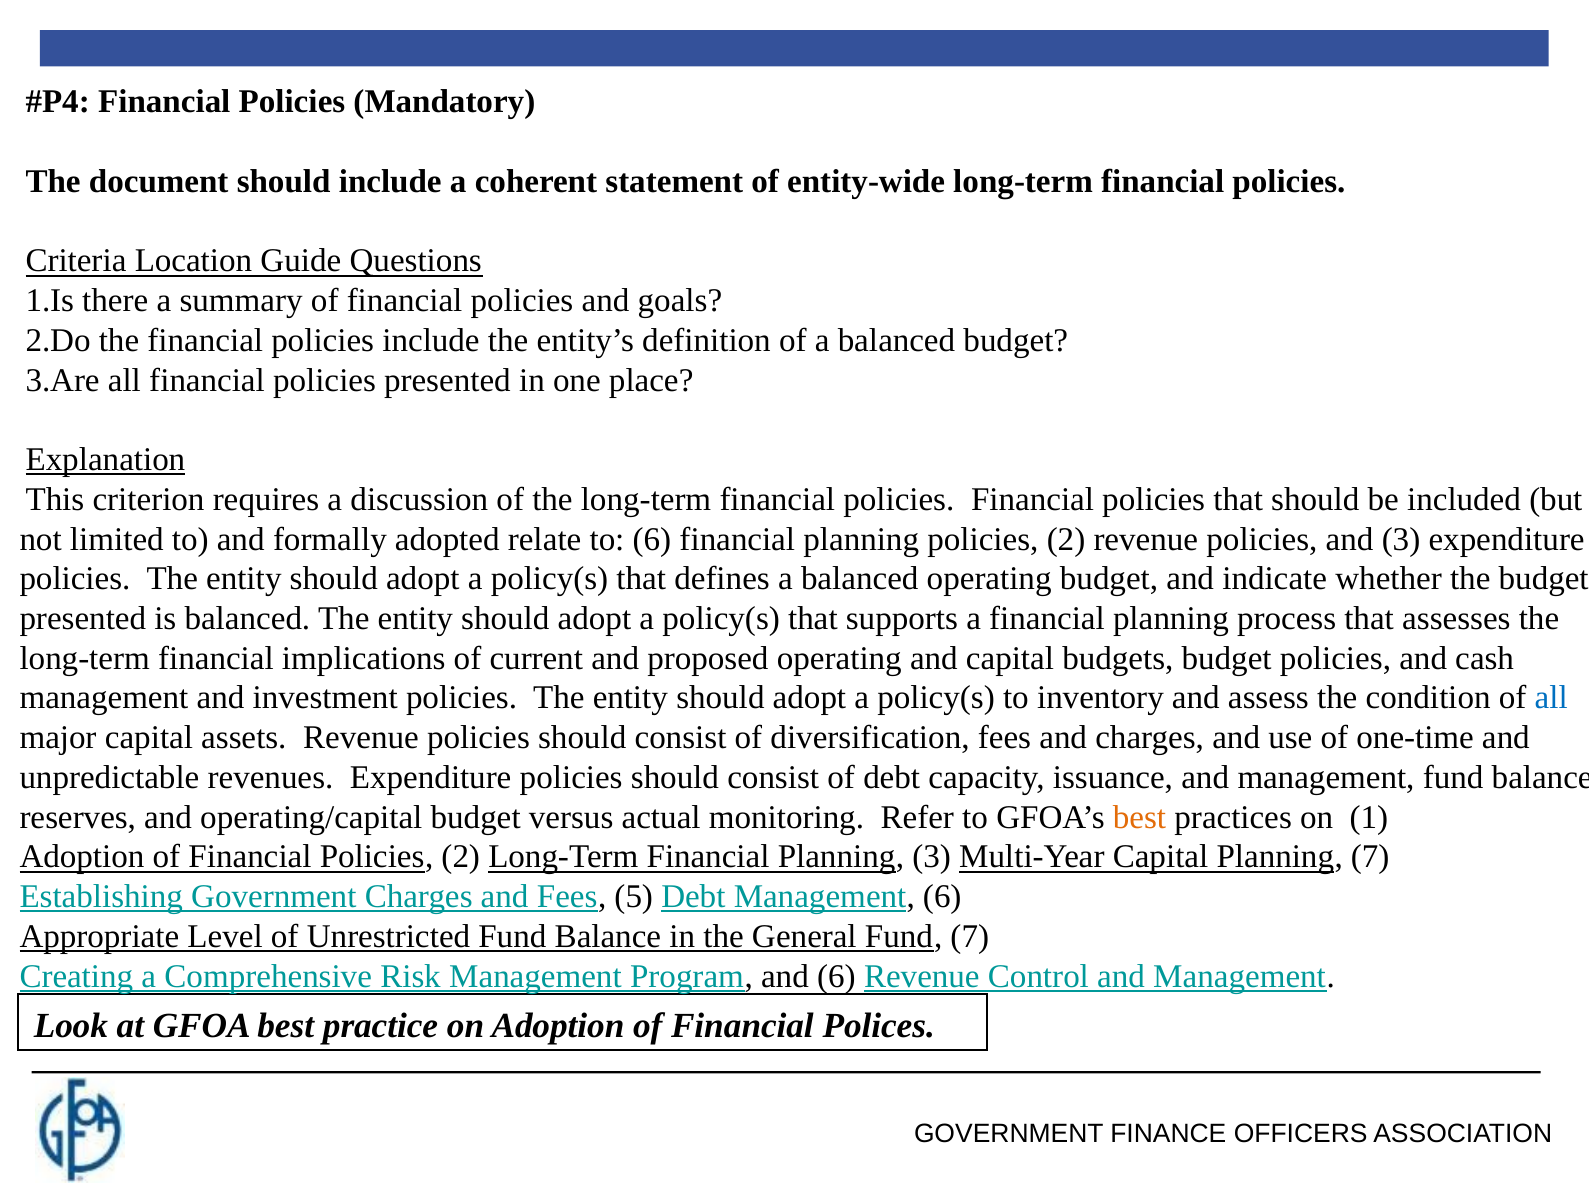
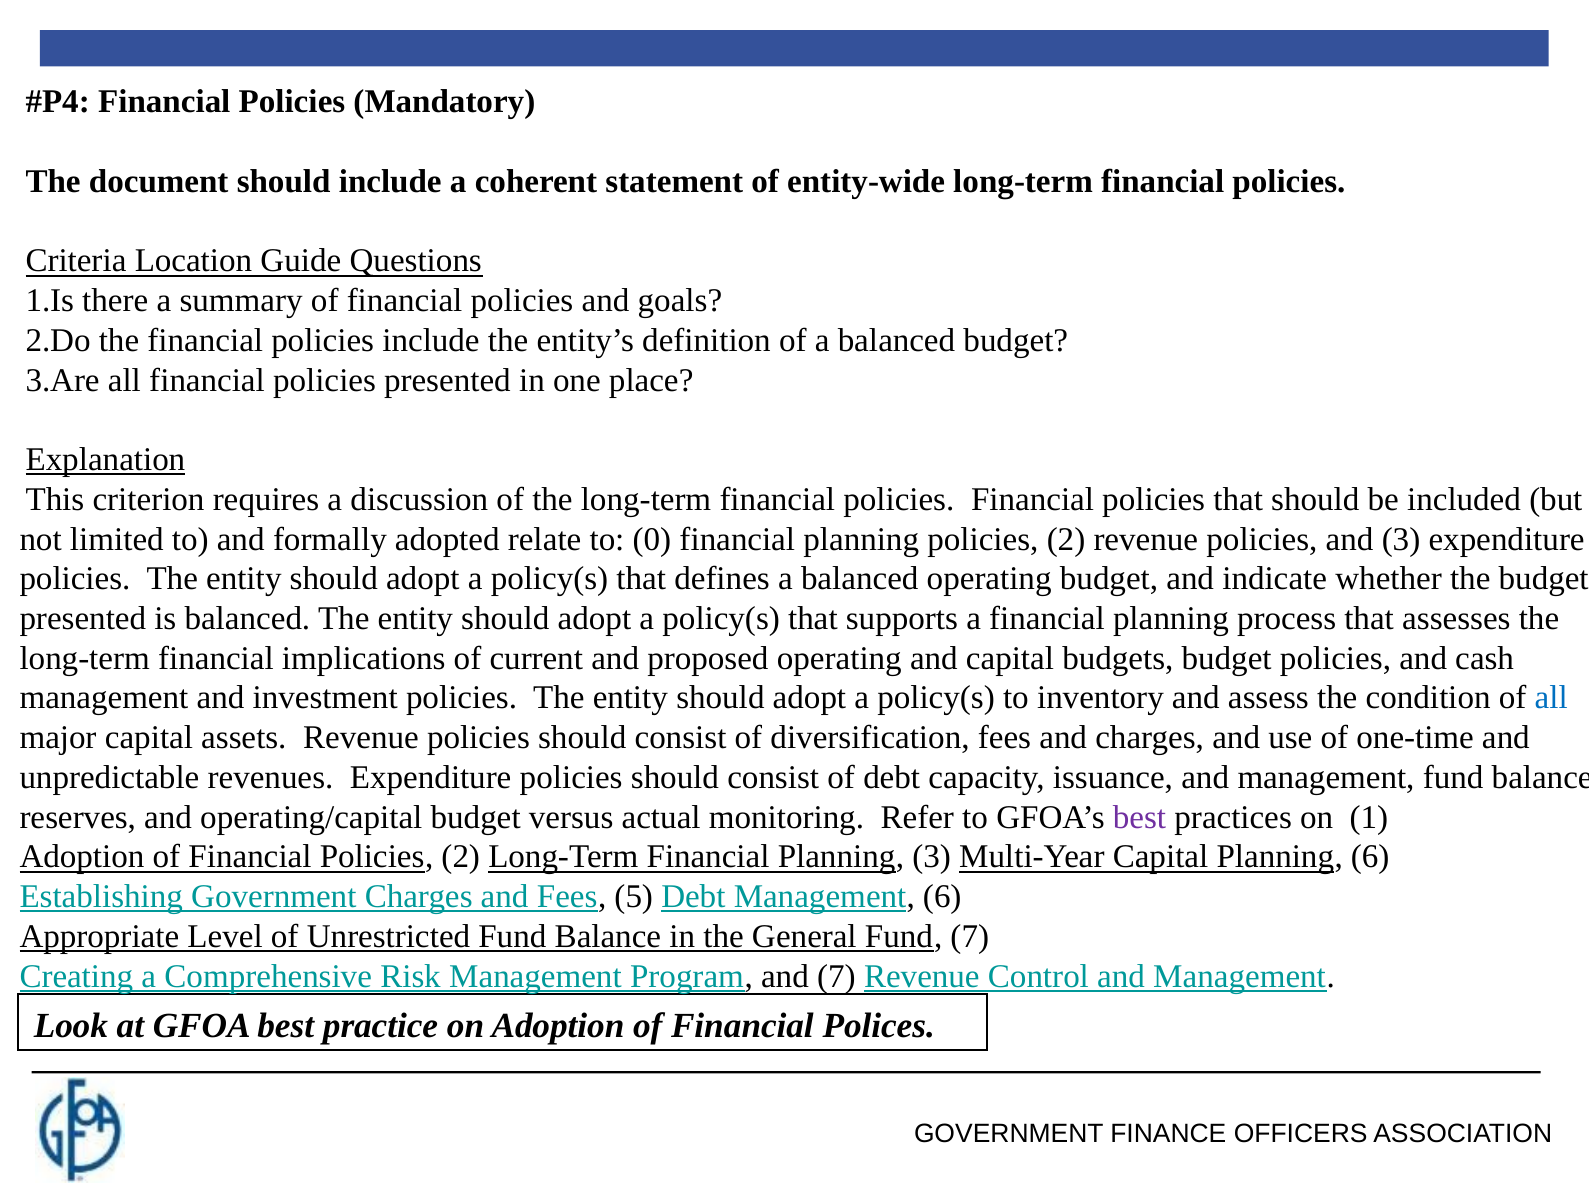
to 6: 6 -> 0 (652, 539)
best colour: orange -> purple (1140, 817)
Planning 7: 7 -> 6 (1370, 857)
and 6: 6 -> 7 (836, 976)
